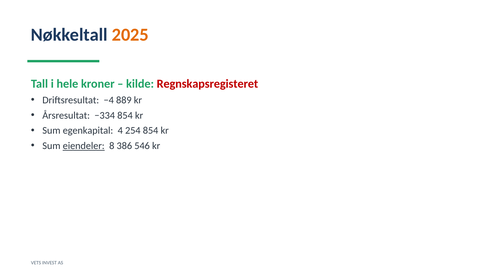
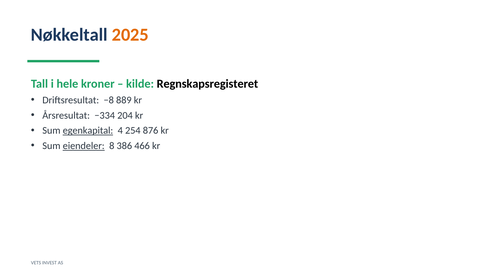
Regnskapsregisteret colour: red -> black (207, 84)
−4: −4 -> −8 (109, 100)
−334 854: 854 -> 204 (125, 115)
egenkapital underline: none -> present (88, 131)
254 854: 854 -> 876 (151, 131)
546: 546 -> 466 (142, 146)
